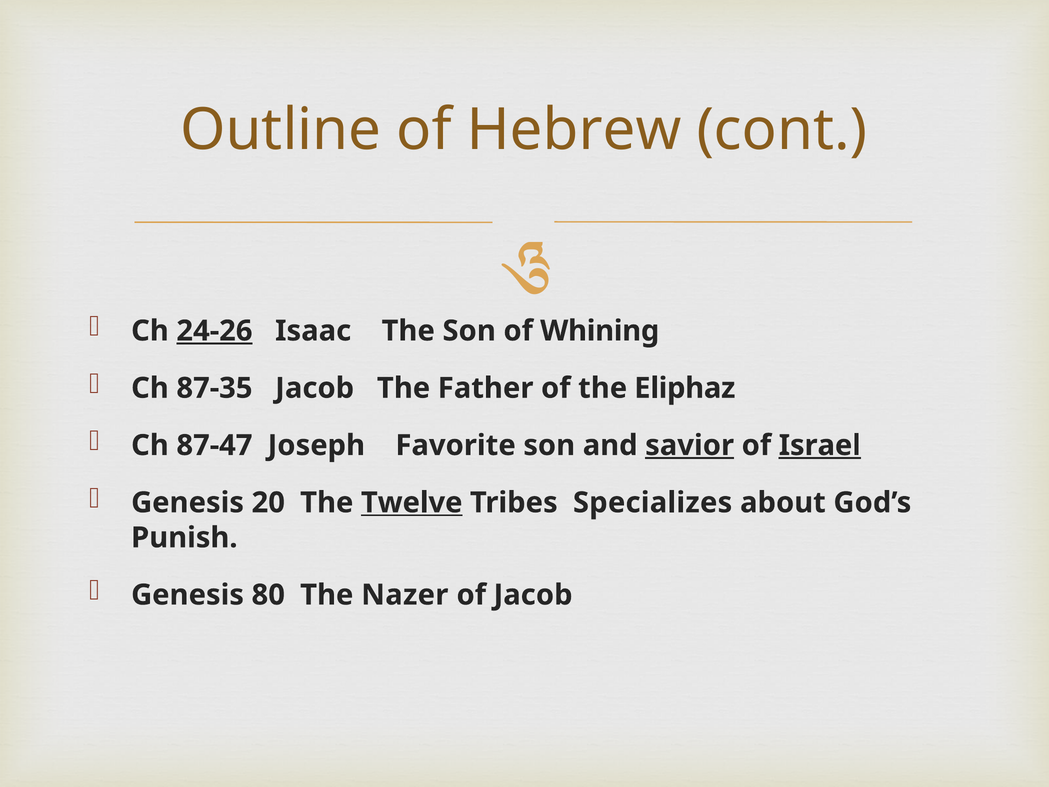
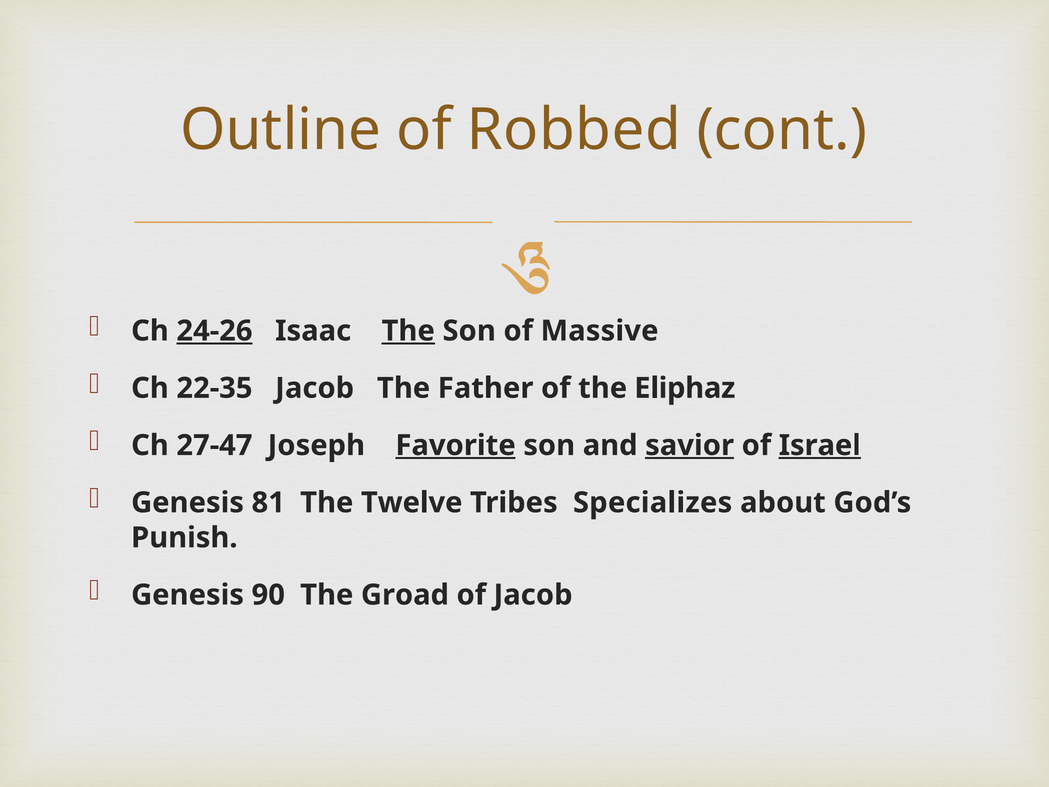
Hebrew: Hebrew -> Robbed (574, 130)
The underline: none -> present (408, 331)
Whining: Whining -> Massive (600, 331)
87-35: 87-35 -> 22-35 (214, 388)
87-47: 87-47 -> 27-47 (214, 445)
Favorite underline: none -> present (456, 445)
20: 20 -> 81 (268, 502)
Twelve underline: present -> none (412, 502)
80: 80 -> 90 (268, 595)
Nazer: Nazer -> Groad (405, 595)
